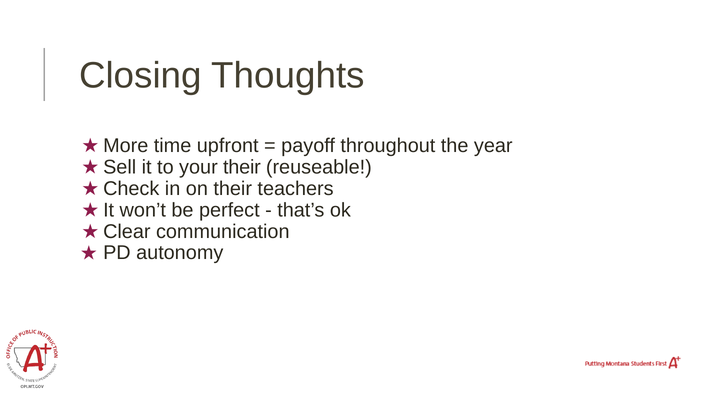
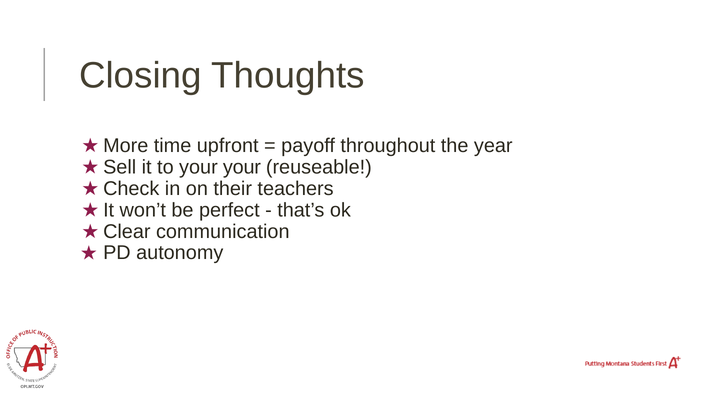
your their: their -> your (242, 167)
